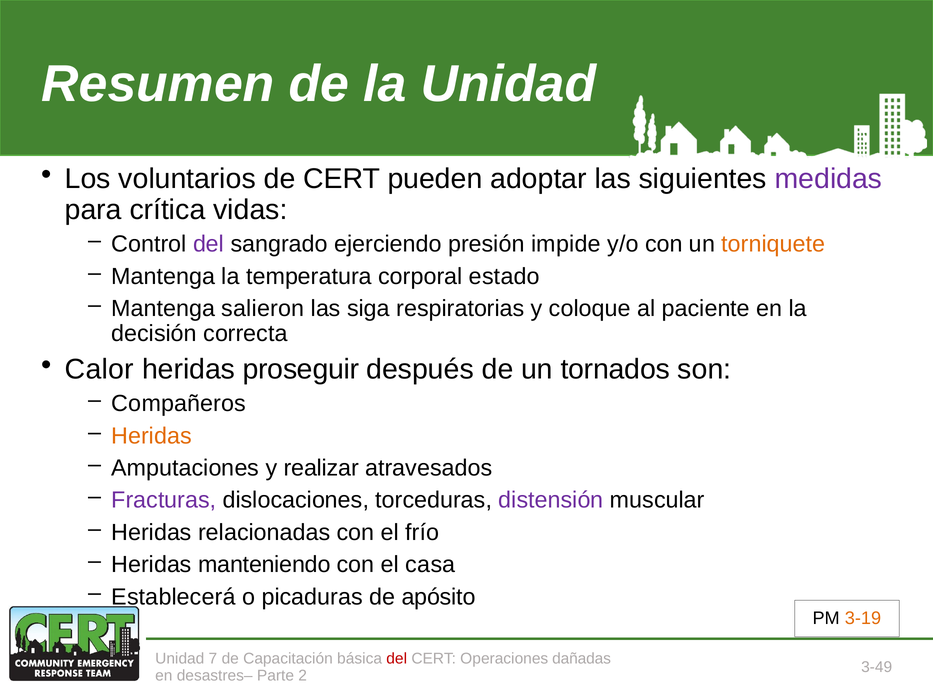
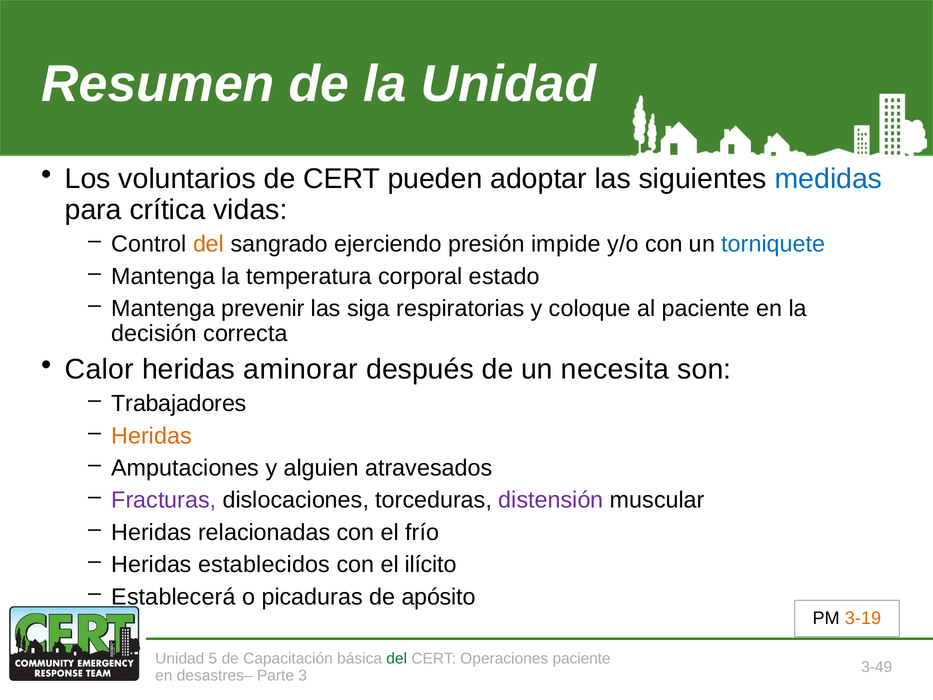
medidas colour: purple -> blue (828, 179)
del colour: purple -> orange (209, 244)
torniquete colour: orange -> blue (773, 244)
salieron: salieron -> prevenir (263, 308)
proseguir: proseguir -> aminorar (301, 369)
tornados: tornados -> necesita (615, 369)
Compañeros: Compañeros -> Trabajadores (179, 404)
realizar: realizar -> alguien (321, 468)
manteniendo: manteniendo -> establecidos (264, 564)
casa: casa -> ilícito (431, 564)
7: 7 -> 5 (213, 659)
del colour: red -> green (397, 659)
Operaciones dañadas: dañadas -> paciente (582, 659)
2: 2 -> 3 (303, 675)
